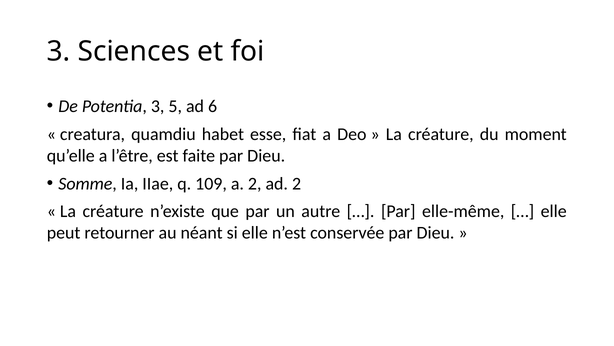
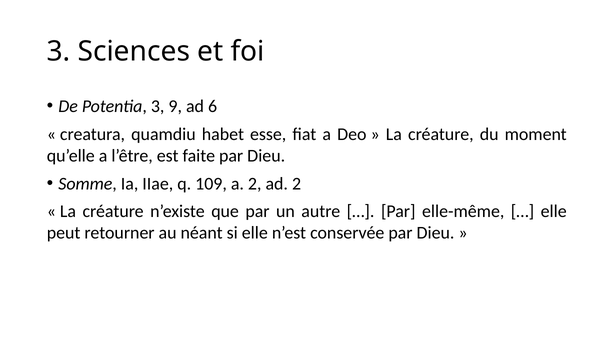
5: 5 -> 9 (175, 106)
